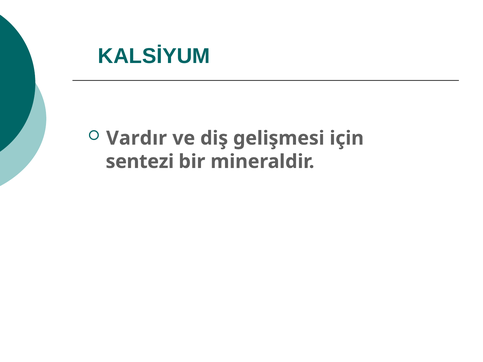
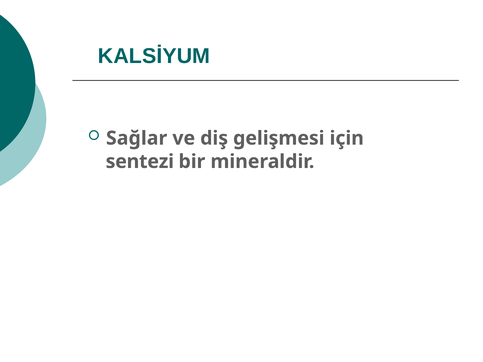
Vardır: Vardır -> Sağlar (137, 138)
